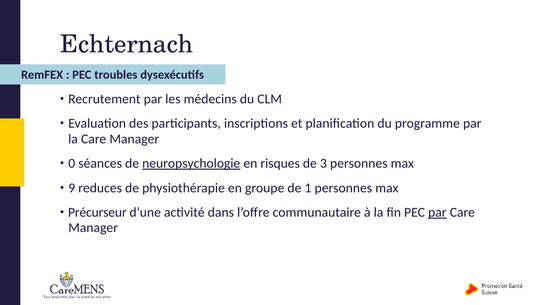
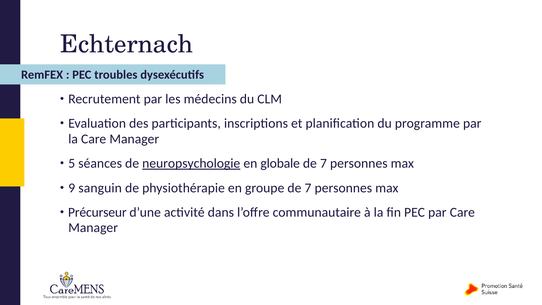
0: 0 -> 5 (72, 163)
risques: risques -> globale (280, 163)
3: 3 -> 7 (323, 163)
reduces: reduces -> sanguin (100, 188)
groupe de 1: 1 -> 7 (308, 188)
par underline: present -> none (437, 212)
